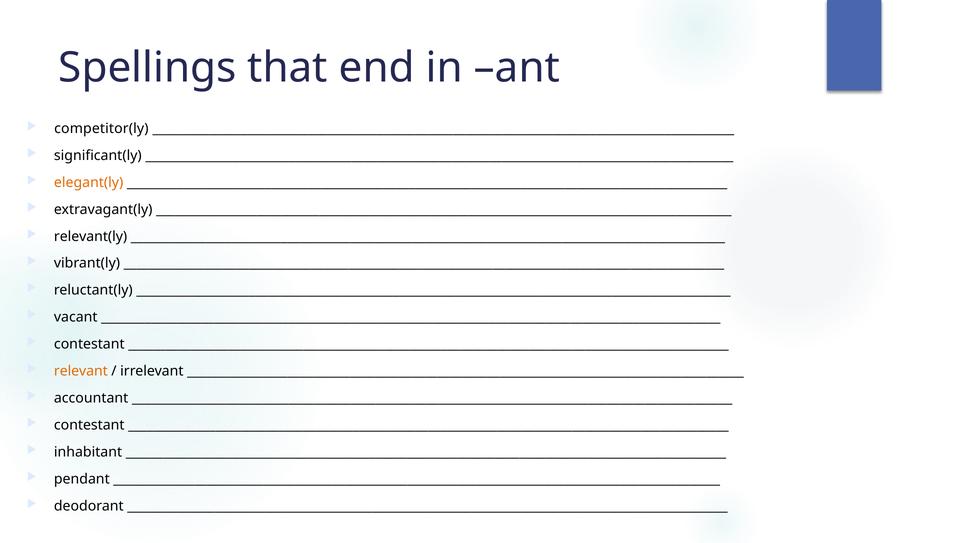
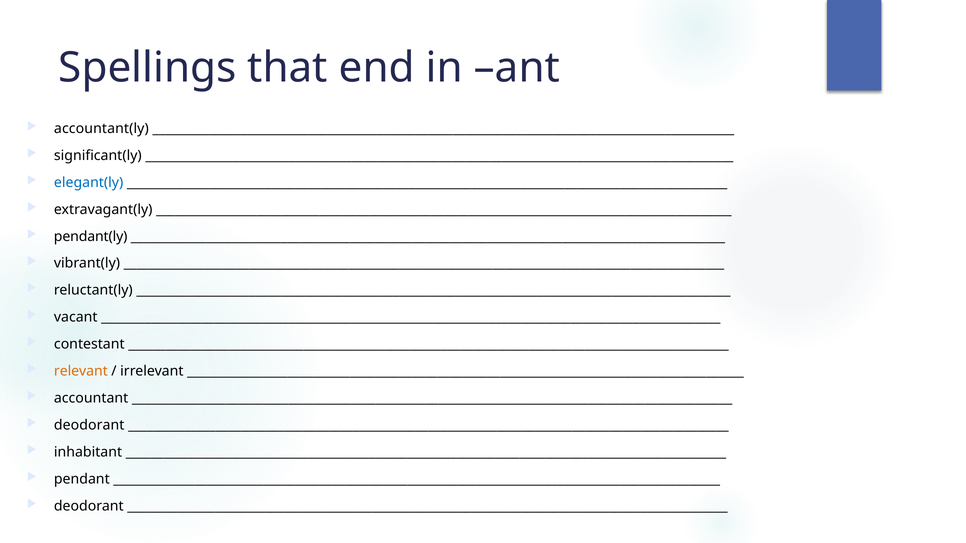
competitor(ly: competitor(ly -> accountant(ly (101, 129)
elegant(ly colour: orange -> blue (89, 183)
relevant(ly: relevant(ly -> pendant(ly (91, 237)
contestant: contestant -> deodorant (89, 425)
